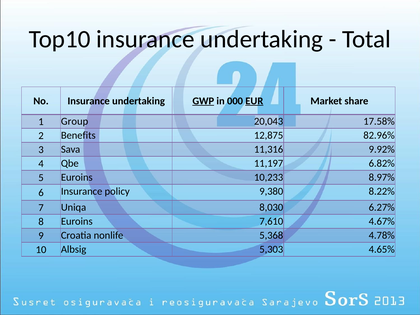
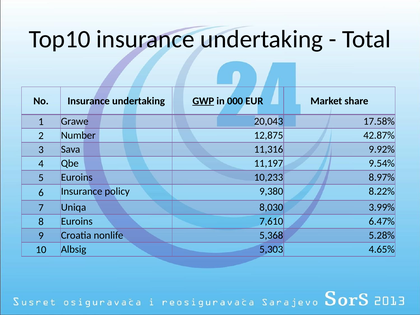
EUR underline: present -> none (254, 101)
Group: Group -> Grawe (75, 121)
Benefits: Benefits -> Number (78, 135)
82.96%: 82.96% -> 42.87% (379, 135)
6.82%: 6.82% -> 9.54% (382, 163)
6.27%: 6.27% -> 3.99% (382, 207)
4.67%: 4.67% -> 6.47% (382, 221)
4.78%: 4.78% -> 5.28% (382, 235)
